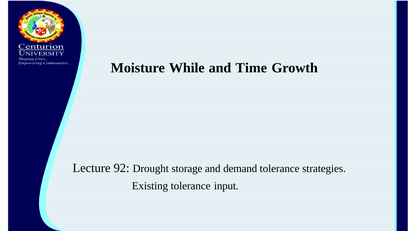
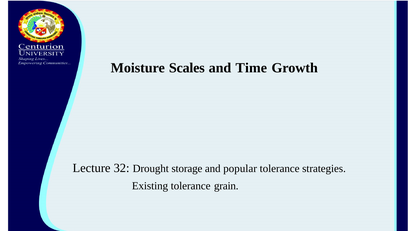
While: While -> Scales (187, 68)
92: 92 -> 32 (122, 168)
demand: demand -> popular (240, 169)
input: input -> grain (226, 186)
